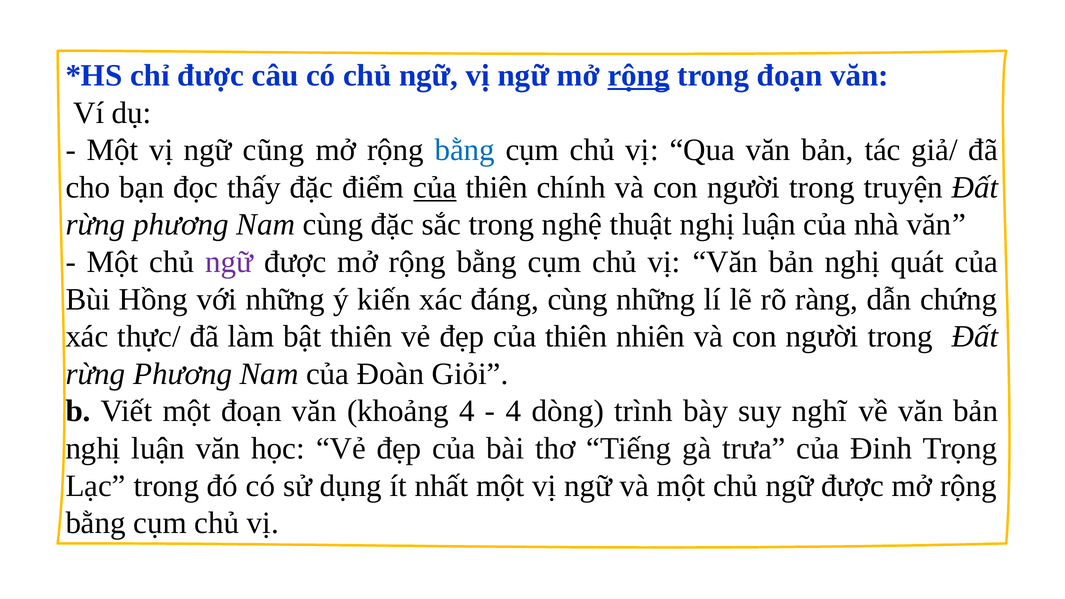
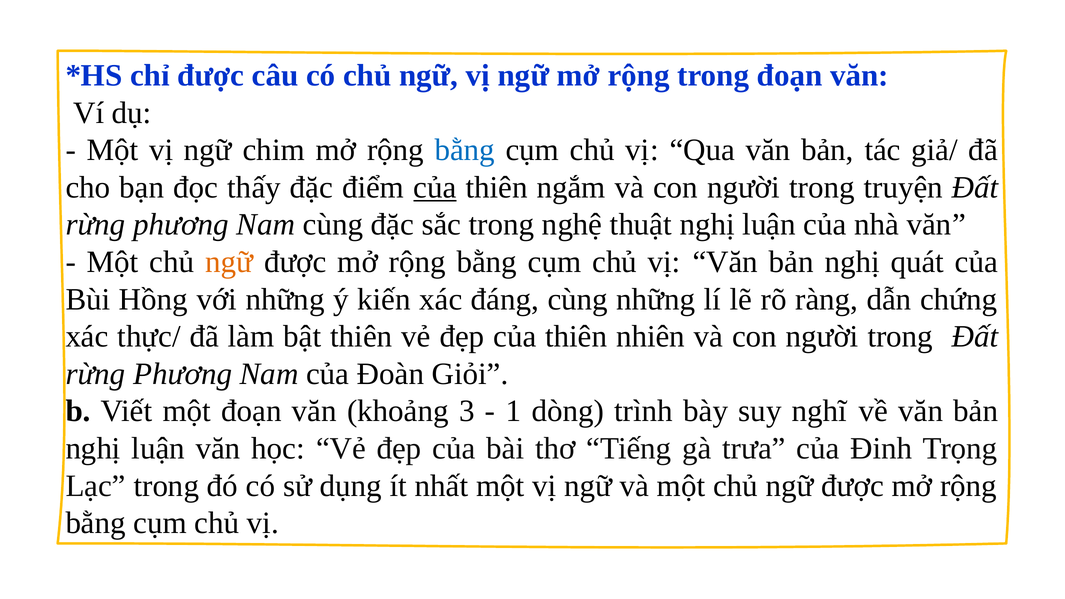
rộng underline: present -> none (639, 76)
cũng: cũng -> chim (274, 150)
chính: chính -> ngắm (571, 187)
ngữ colour: purple -> orange (229, 262)
khoảng 4: 4 -> 3 (467, 411)
4: 4 -> 1 (514, 411)
